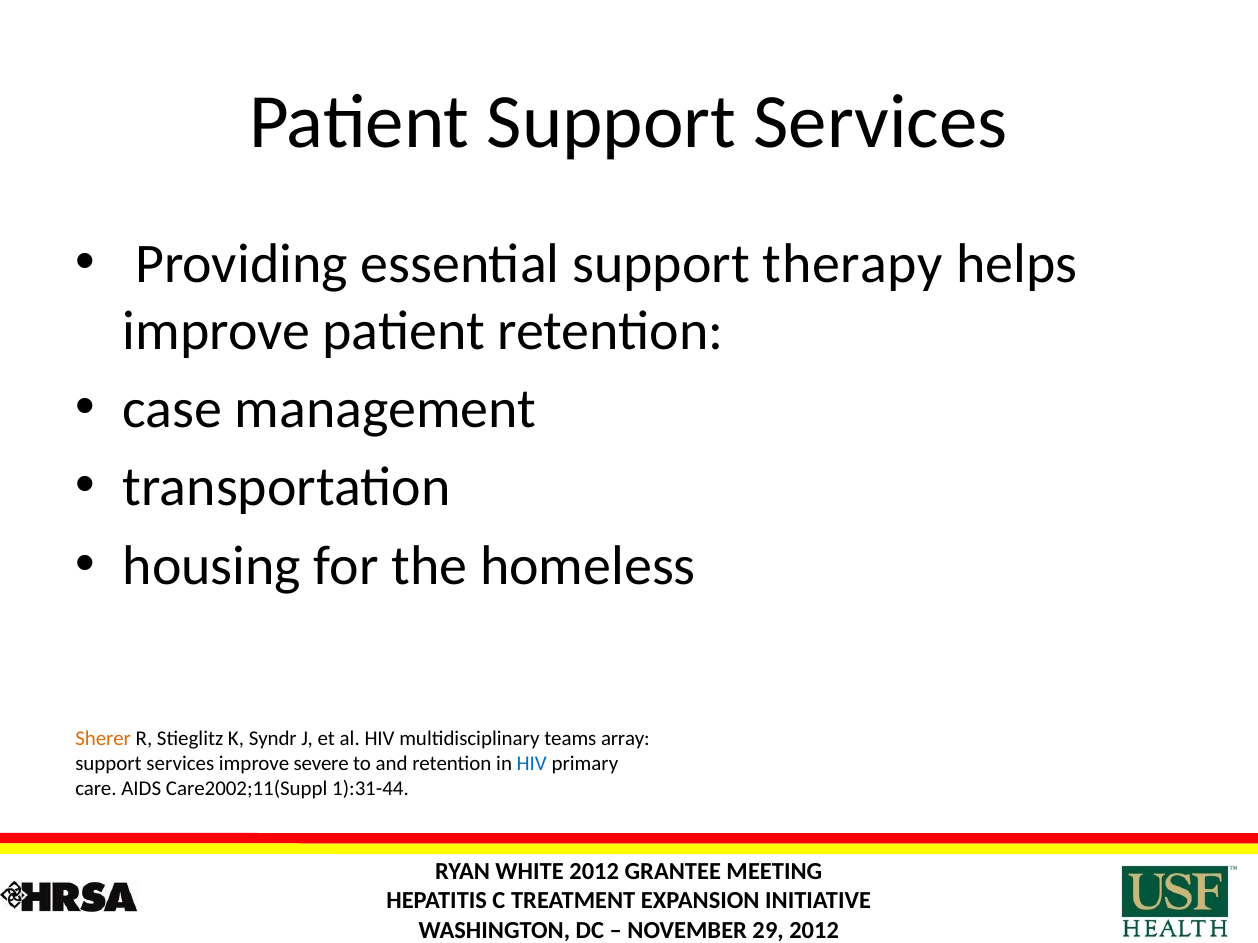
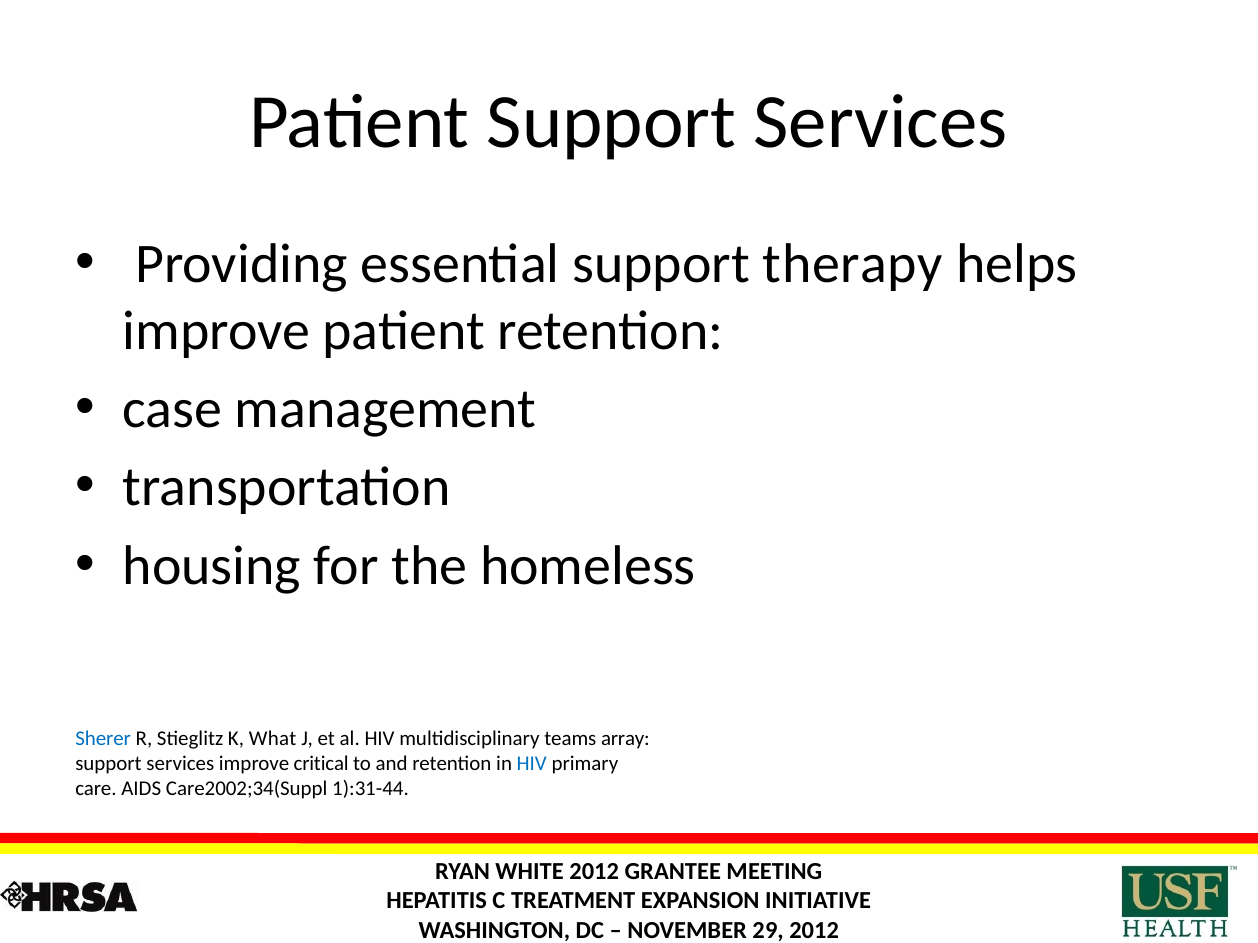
Sherer colour: orange -> blue (103, 739)
Syndr: Syndr -> What (273, 739)
severe: severe -> critical (321, 764)
Care2002;11(Suppl: Care2002;11(Suppl -> Care2002;34(Suppl (247, 789)
